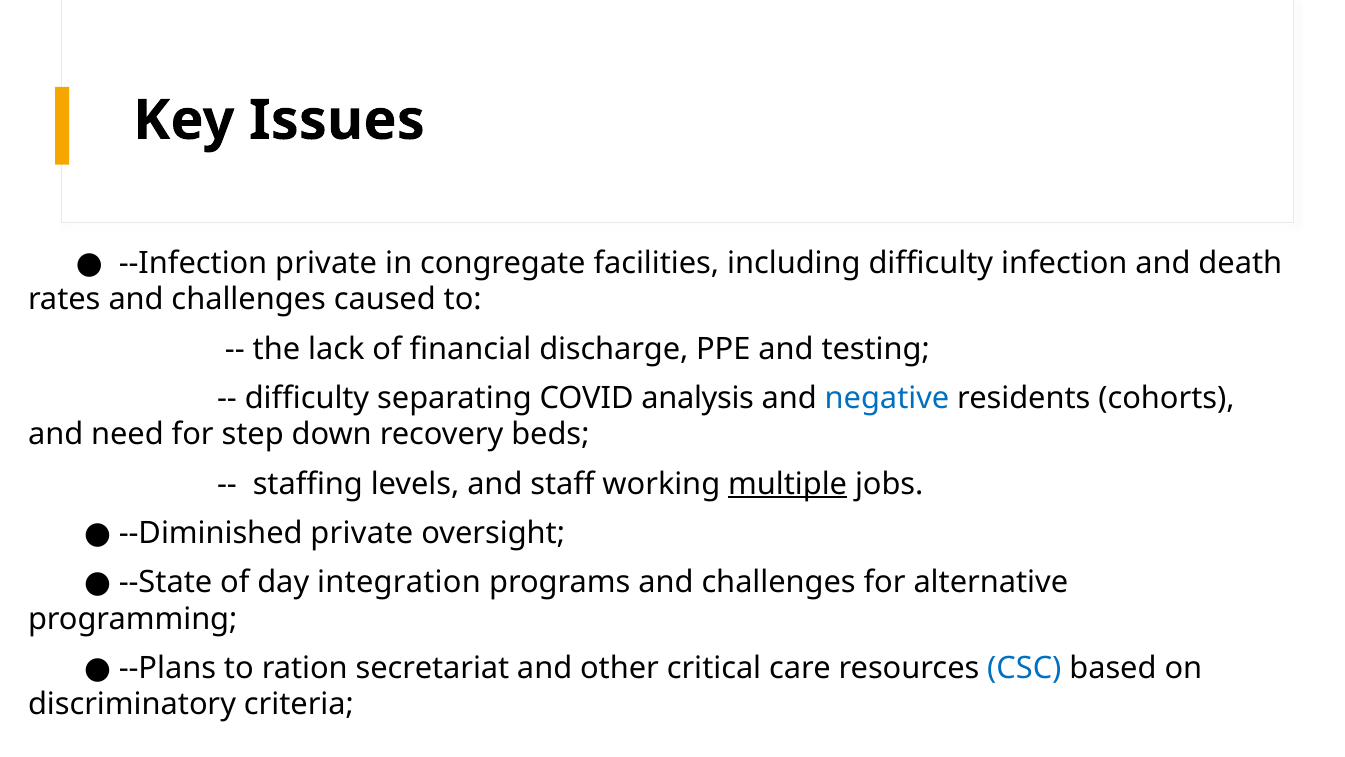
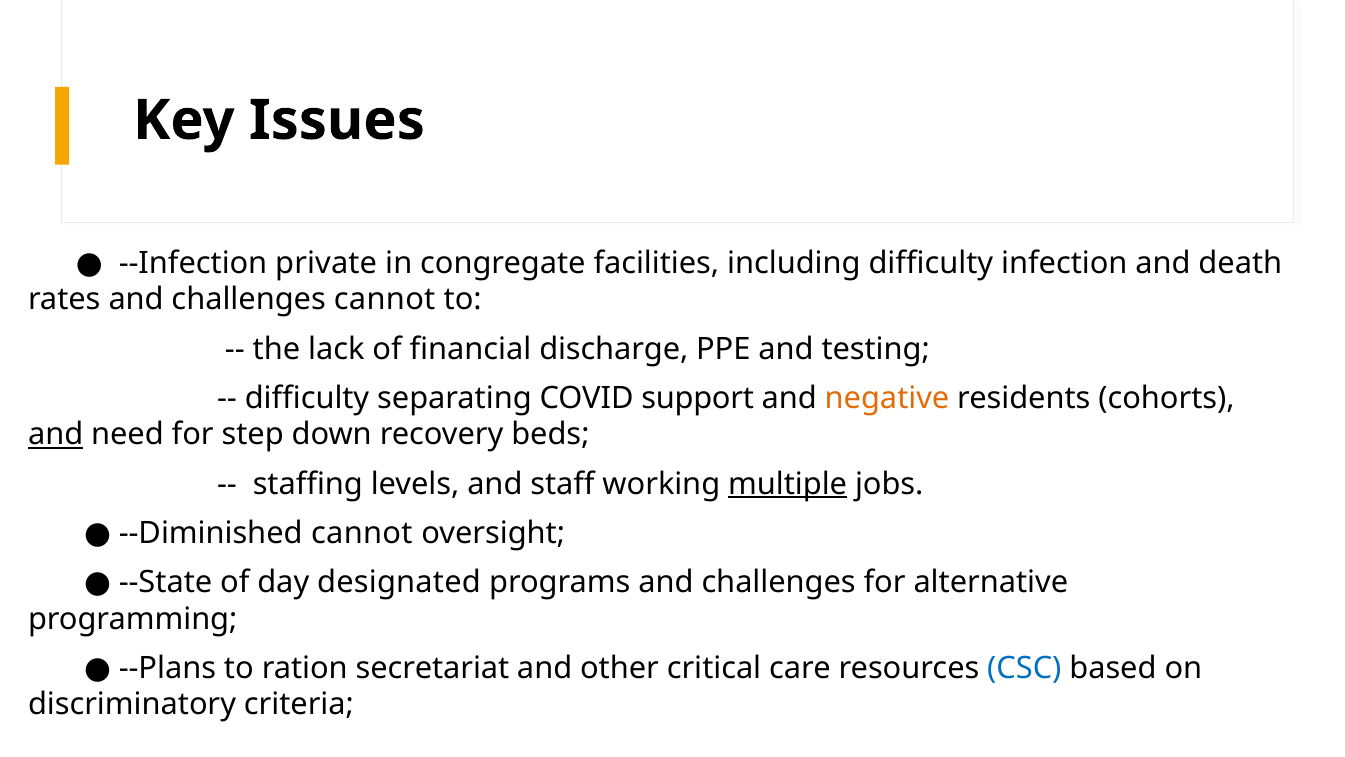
challenges caused: caused -> cannot (385, 300)
analysis: analysis -> support (698, 398)
negative colour: blue -> orange (887, 398)
and underline: none -> present (56, 434)
--Diminished private: private -> cannot (362, 533)
integration: integration -> designated (399, 582)
